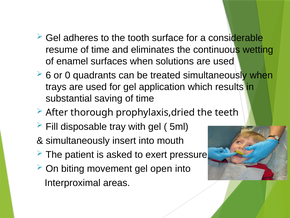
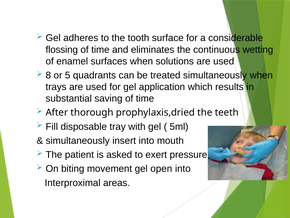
resume: resume -> flossing (62, 49)
6: 6 -> 8 (48, 75)
0: 0 -> 5 (68, 75)
